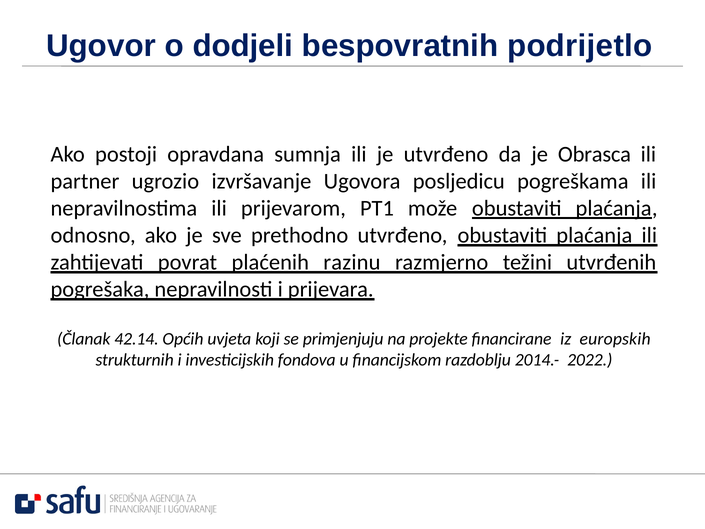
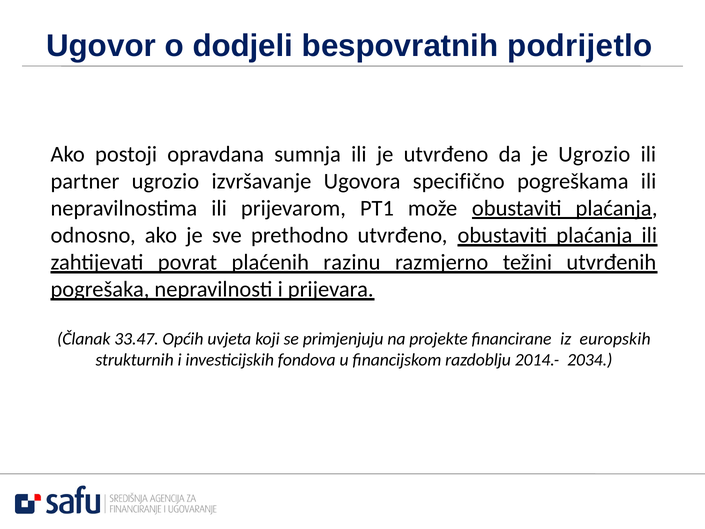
je Obrasca: Obrasca -> Ugrozio (594, 154)
posljedicu: posljedicu -> specifično (459, 181)
42.14: 42.14 -> 33.47 (136, 339)
2022: 2022 -> 2034 (590, 360)
